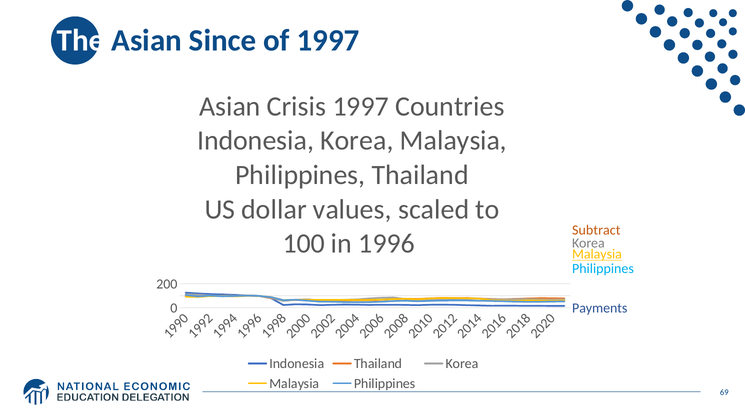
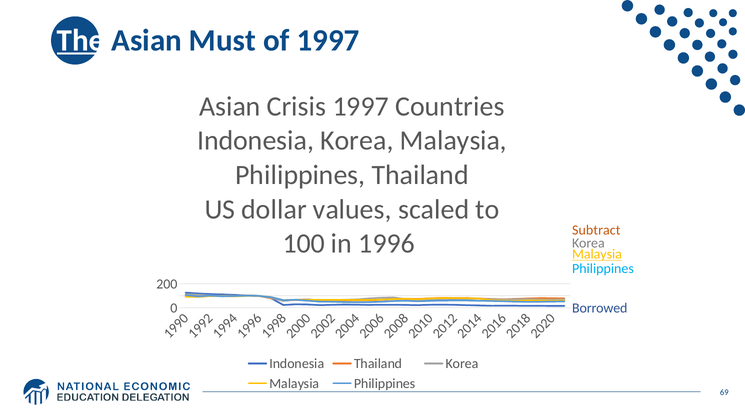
The underline: none -> present (81, 40)
Since: Since -> Must (223, 40)
Payments: Payments -> Borrowed (600, 308)
